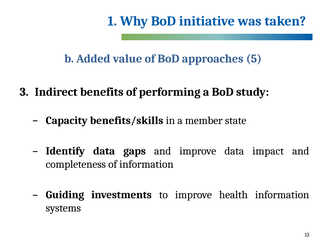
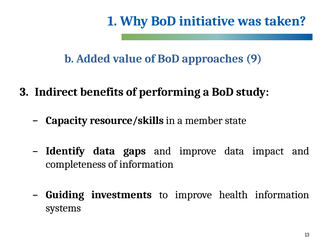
5: 5 -> 9 (254, 59)
benefits/skills: benefits/skills -> resource/skills (127, 121)
